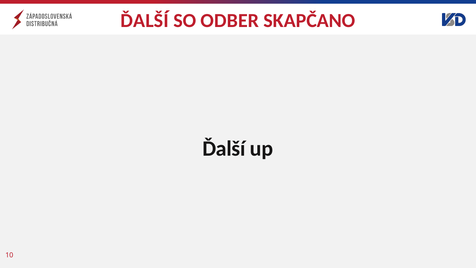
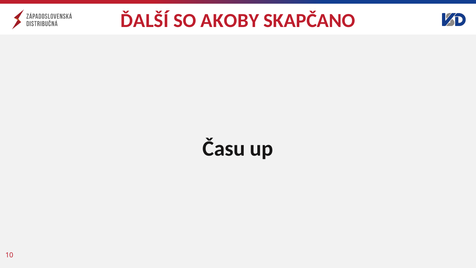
ODBER: ODBER -> AKOBY (230, 20)
Ďalší: Ďalší -> Času (224, 148)
